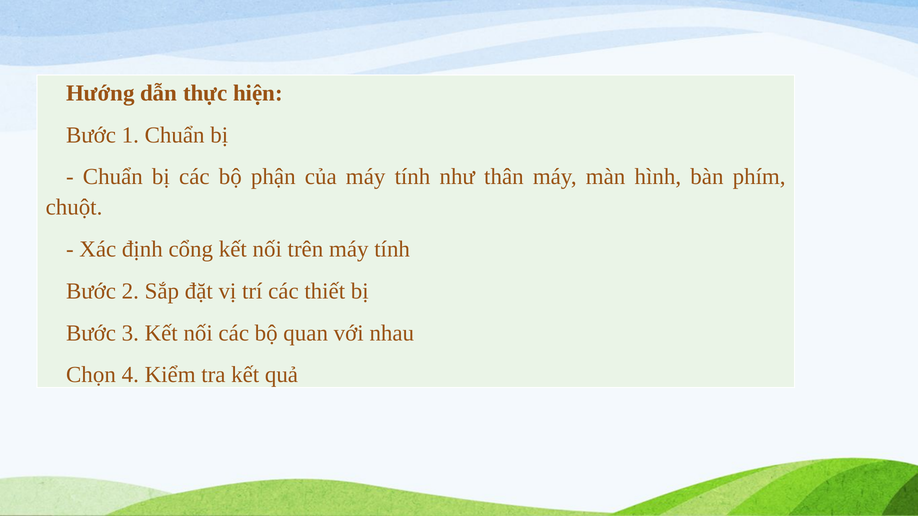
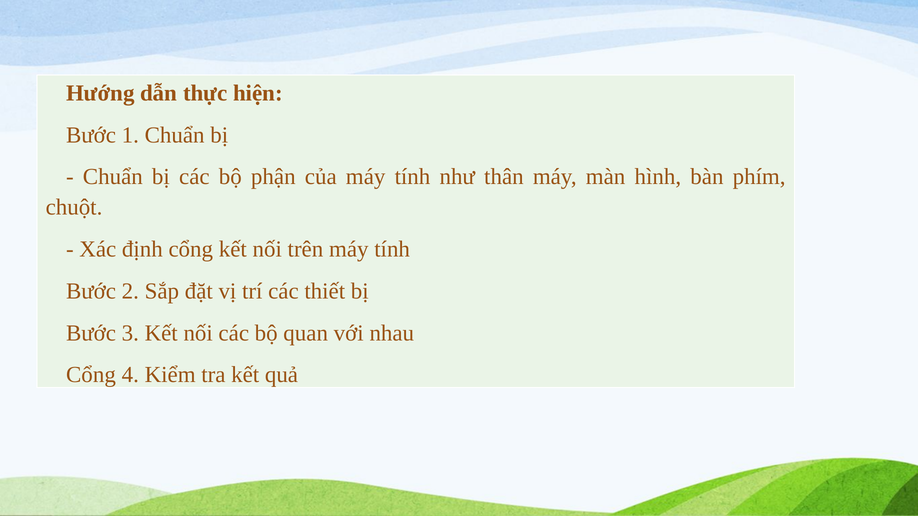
Chọn: Chọn -> Cổng (91, 375)
